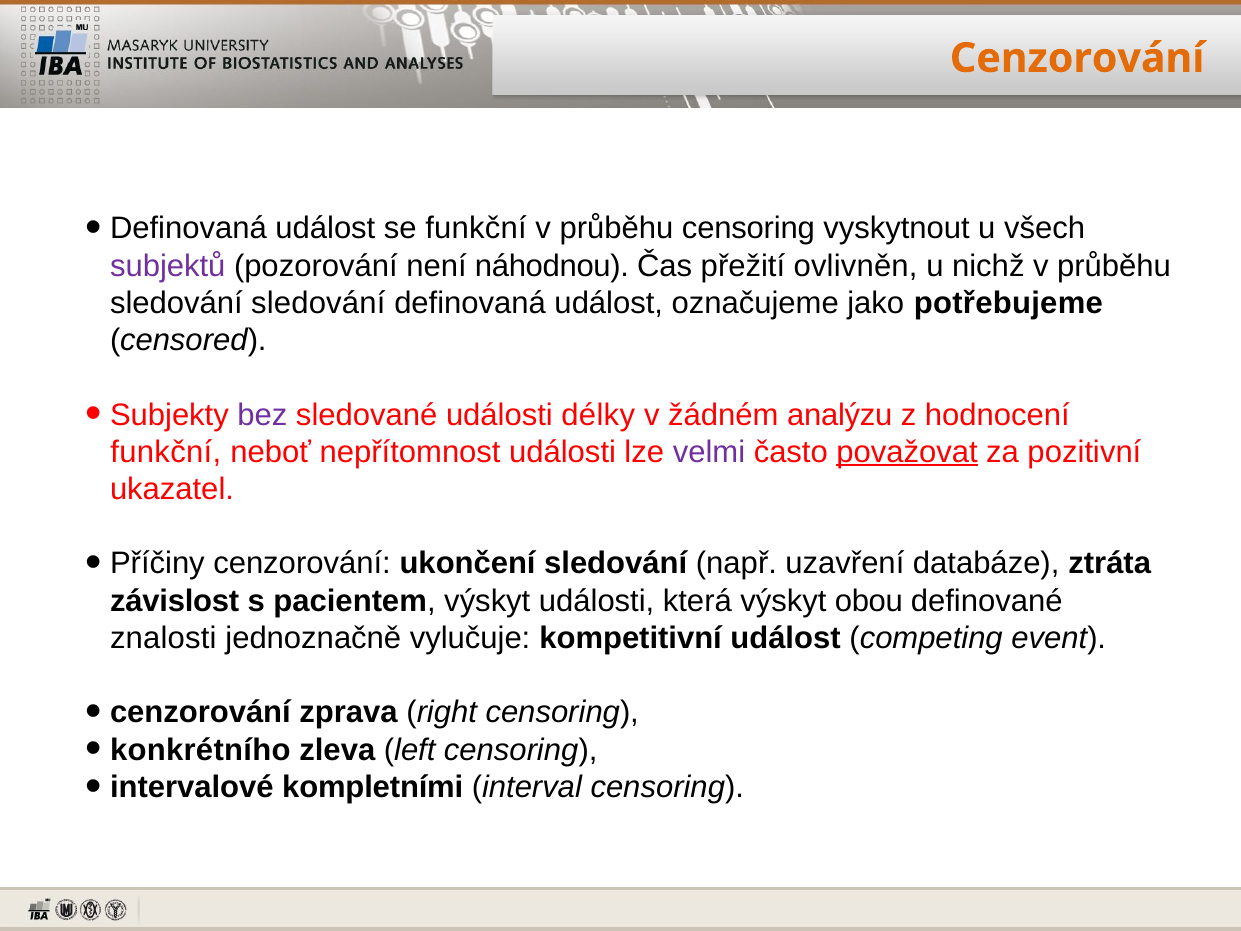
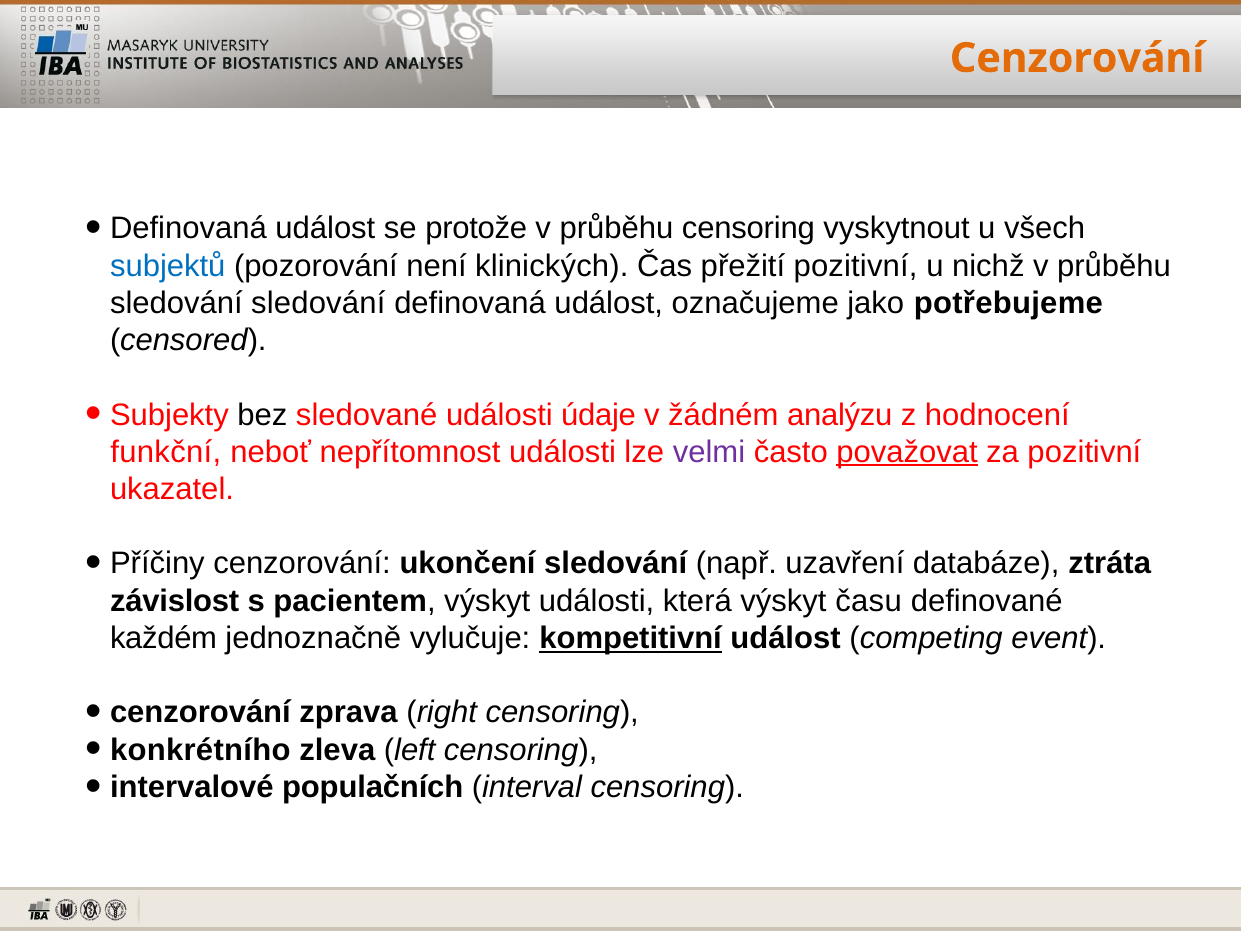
se funkční: funkční -> protože (476, 229)
subjektů colour: purple -> blue (168, 266)
náhodnou: náhodnou -> klinických (552, 266)
přežití ovlivněn: ovlivněn -> pozitivní (856, 266)
bez colour: purple -> black (262, 415)
délky: délky -> údaje (599, 415)
obou: obou -> času (869, 601)
znalosti: znalosti -> každém (164, 638)
kompetitivní underline: none -> present (631, 638)
kompletními: kompletními -> populačních (373, 787)
